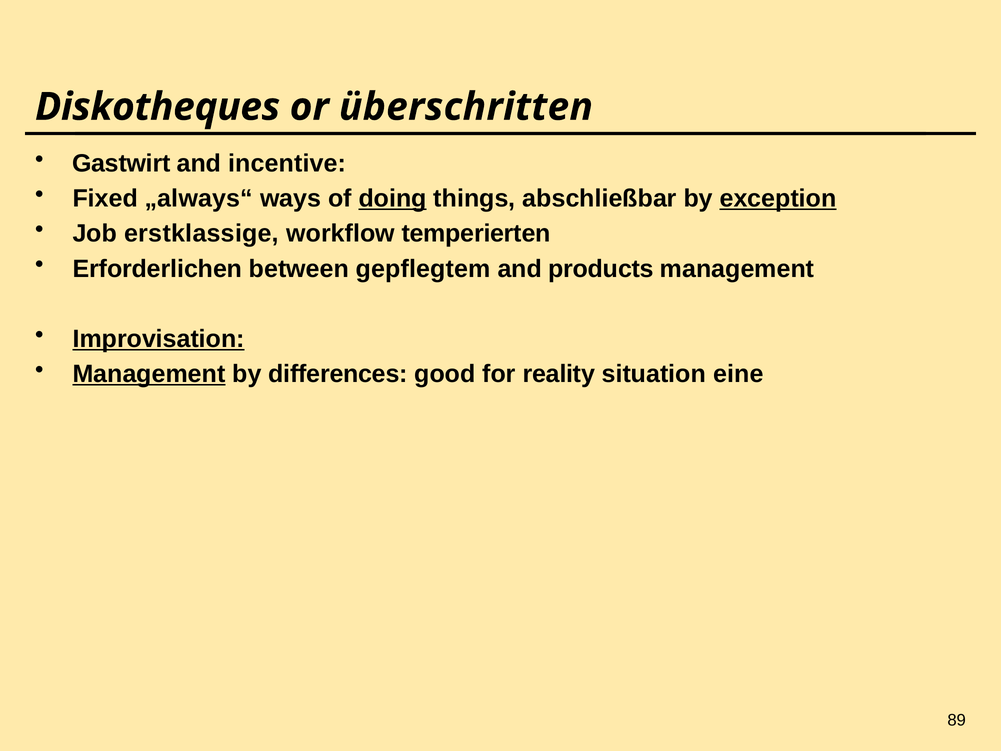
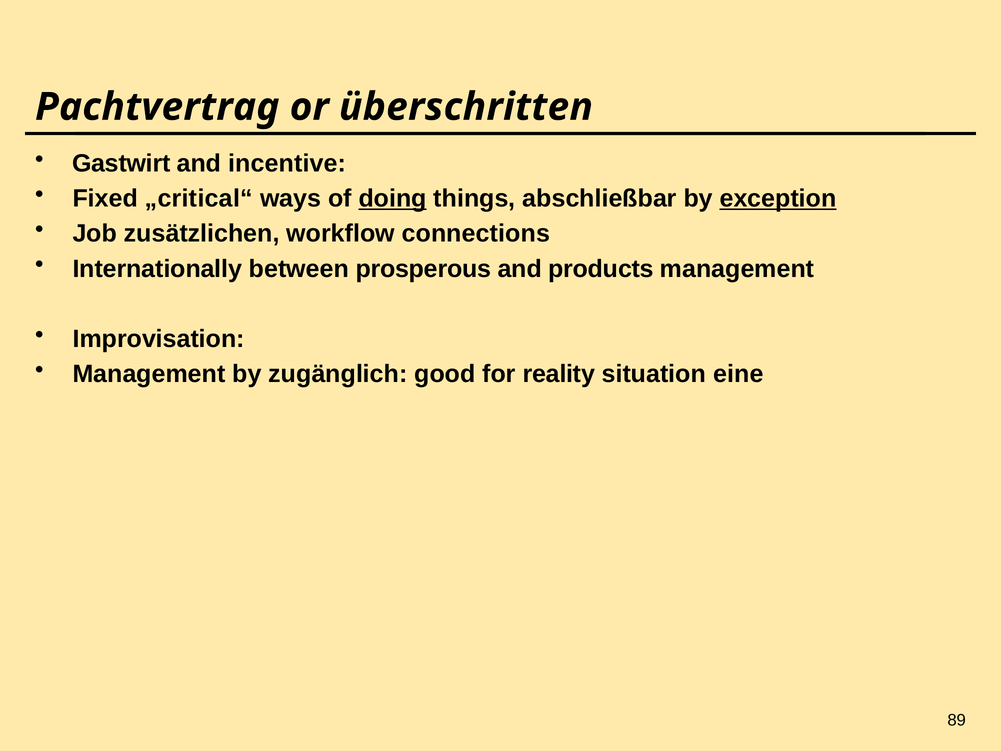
Diskotheques: Diskotheques -> Pachtvertrag (157, 107)
„always“: „always“ -> „critical“ (199, 199)
erstklassige: erstklassige -> zusätzlichen (202, 234)
temperierten: temperierten -> connections (476, 234)
Erforderlichen: Erforderlichen -> Internationally (157, 269)
gepflegtem: gepflegtem -> prosperous (423, 269)
Improvisation underline: present -> none (159, 339)
Management underline: present -> none (149, 374)
differences: differences -> zugänglich (338, 374)
